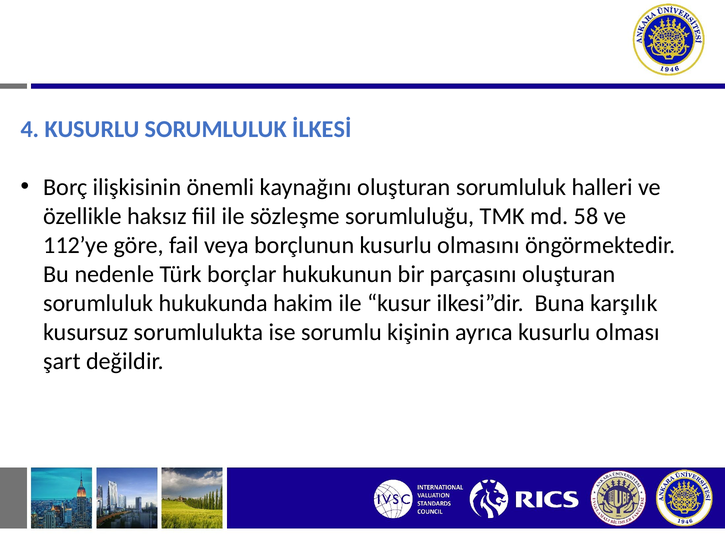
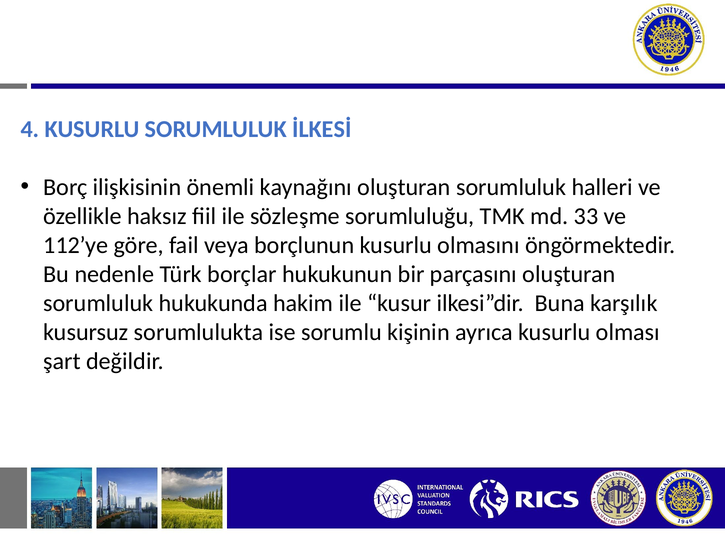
58: 58 -> 33 (586, 216)
